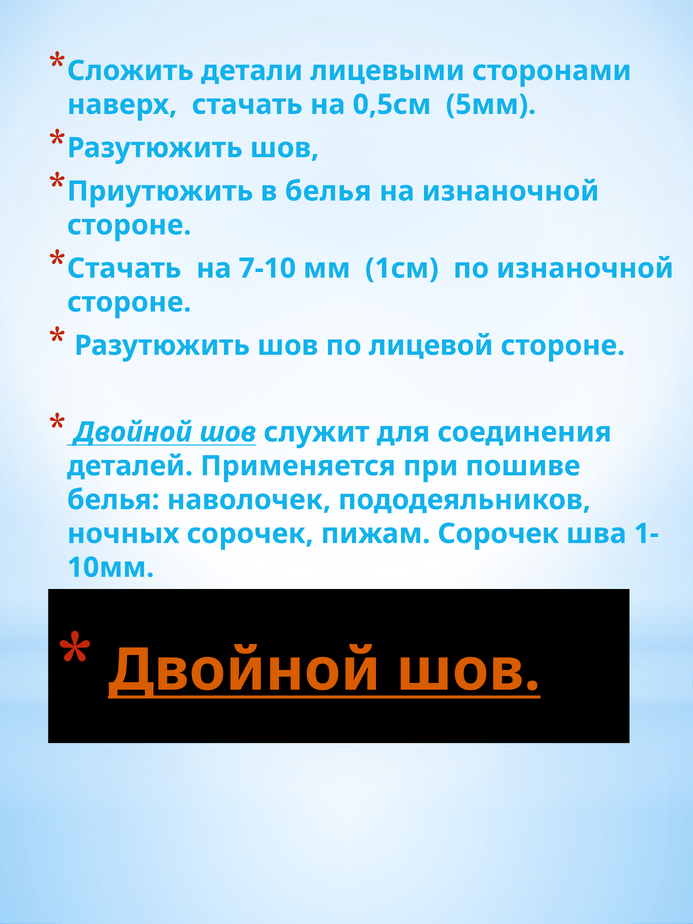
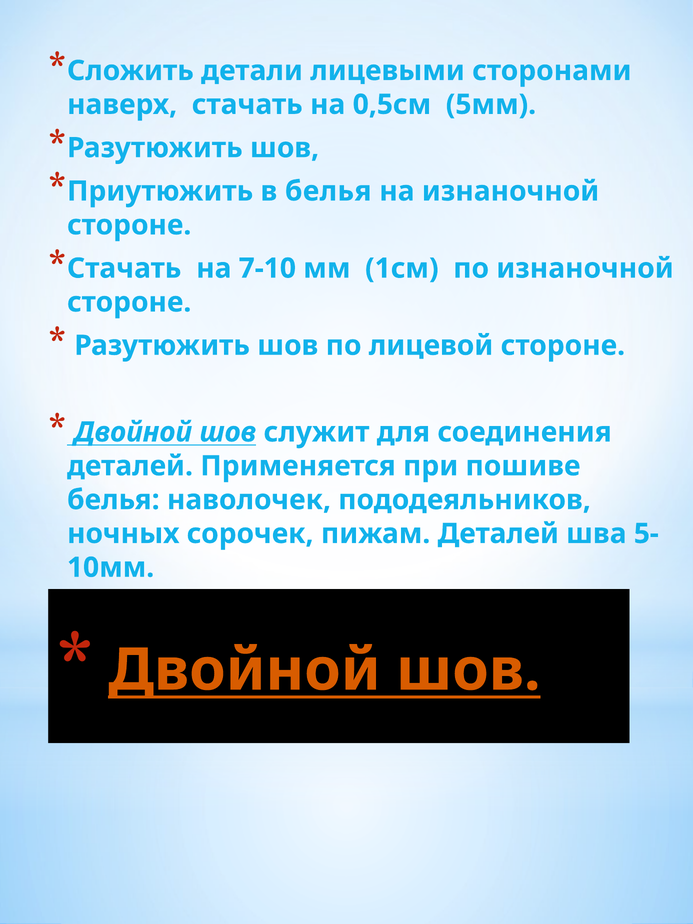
пижам Сорочек: Сорочек -> Деталей (498, 534)
1-: 1- -> 5- (646, 534)
